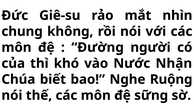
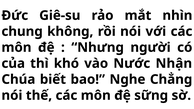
Đường: Đường -> Nhưng (98, 47)
Ruộng: Ruộng -> Chẳng (171, 79)
